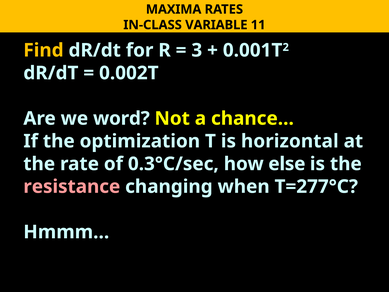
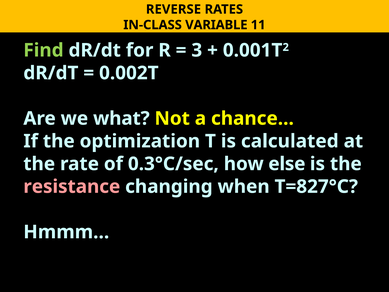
MAXIMA: MAXIMA -> REVERSE (173, 9)
Find colour: yellow -> light green (43, 50)
word: word -> what (121, 118)
horizontal: horizontal -> calculated (290, 141)
T=277°C: T=277°C -> T=827°C (316, 186)
